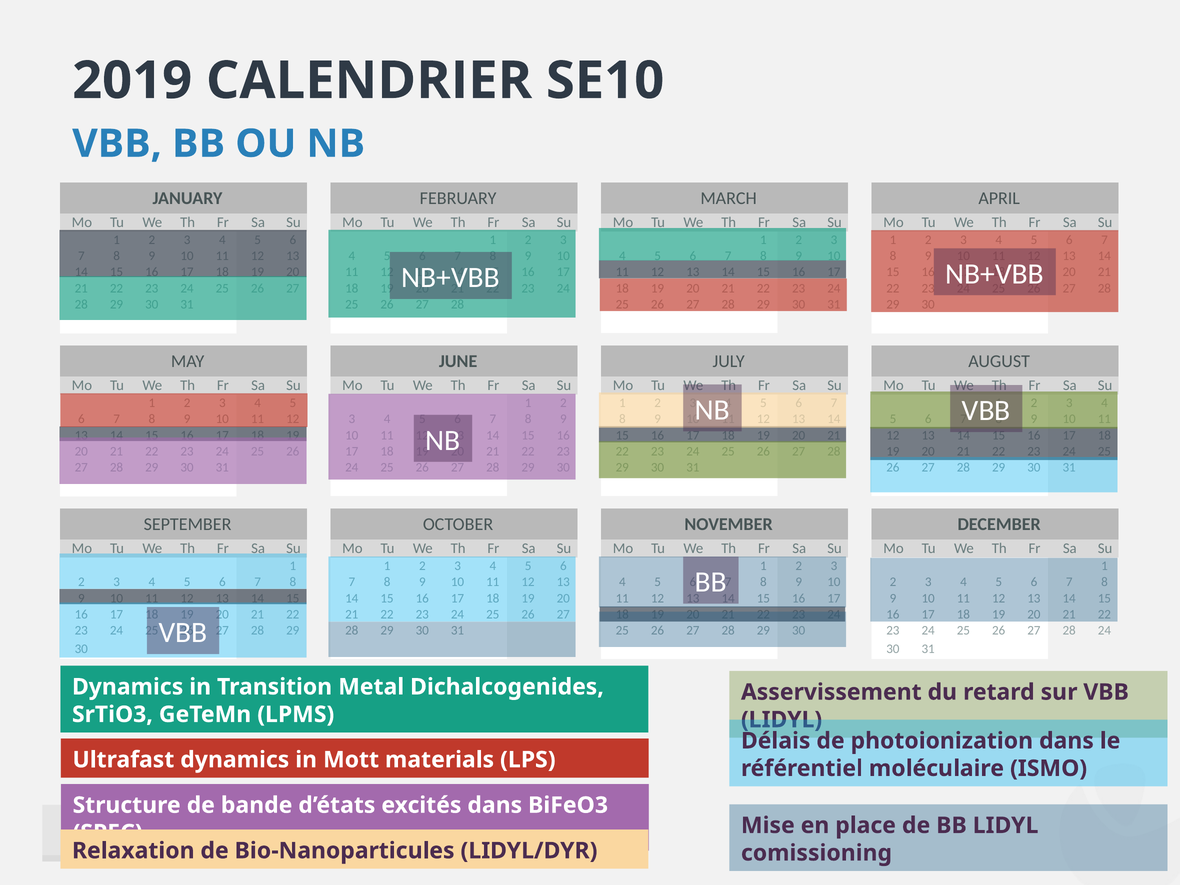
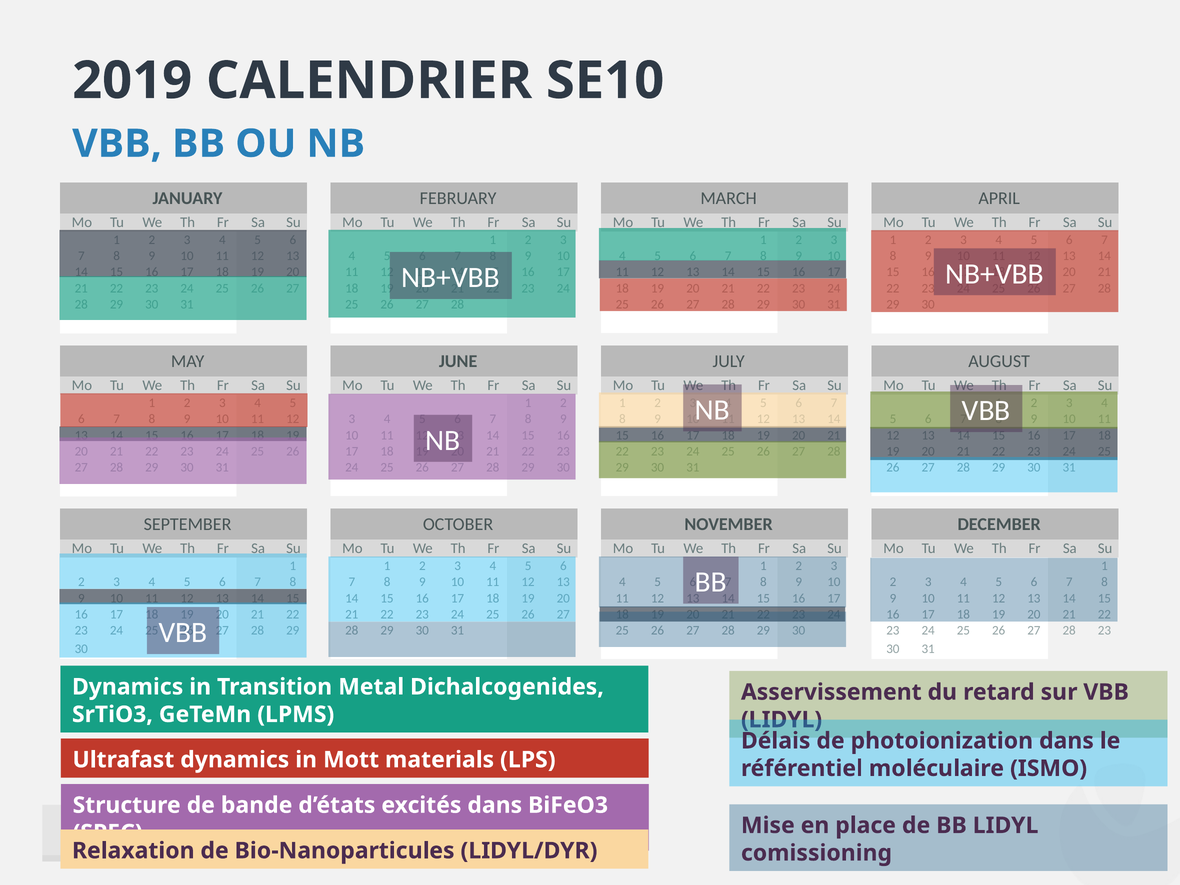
28 24: 24 -> 23 (1104, 631)
